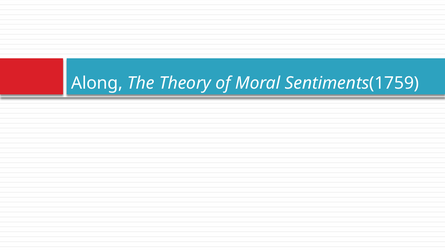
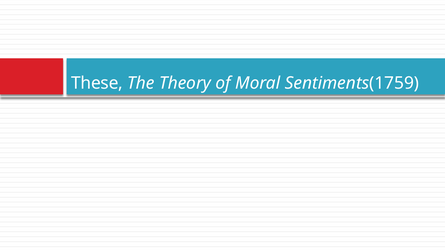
Along: Along -> These (97, 83)
